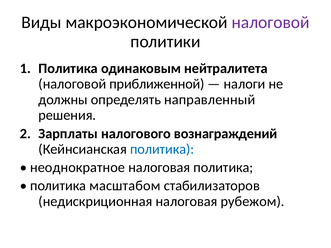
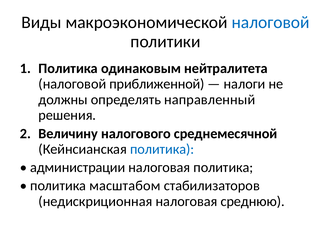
налоговой colour: purple -> blue (271, 22)
Зарплаты: Зарплаты -> Величину (68, 134)
вознаграждений: вознаграждений -> среднемесячной (226, 134)
неоднократное: неоднократное -> администрации (78, 168)
рубежом: рубежом -> среднюю (253, 202)
